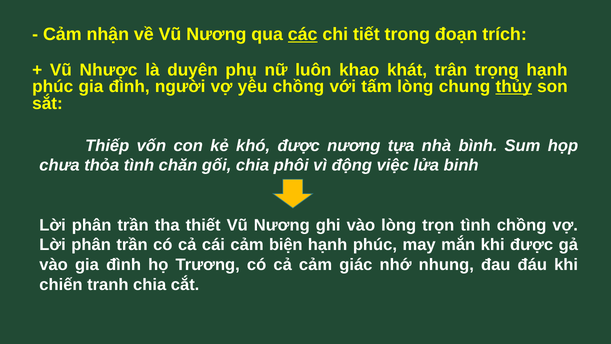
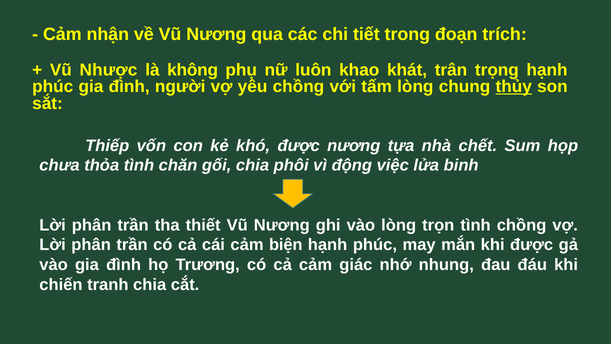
các underline: present -> none (303, 34)
duyên: duyên -> không (193, 70)
bình: bình -> chết (478, 145)
